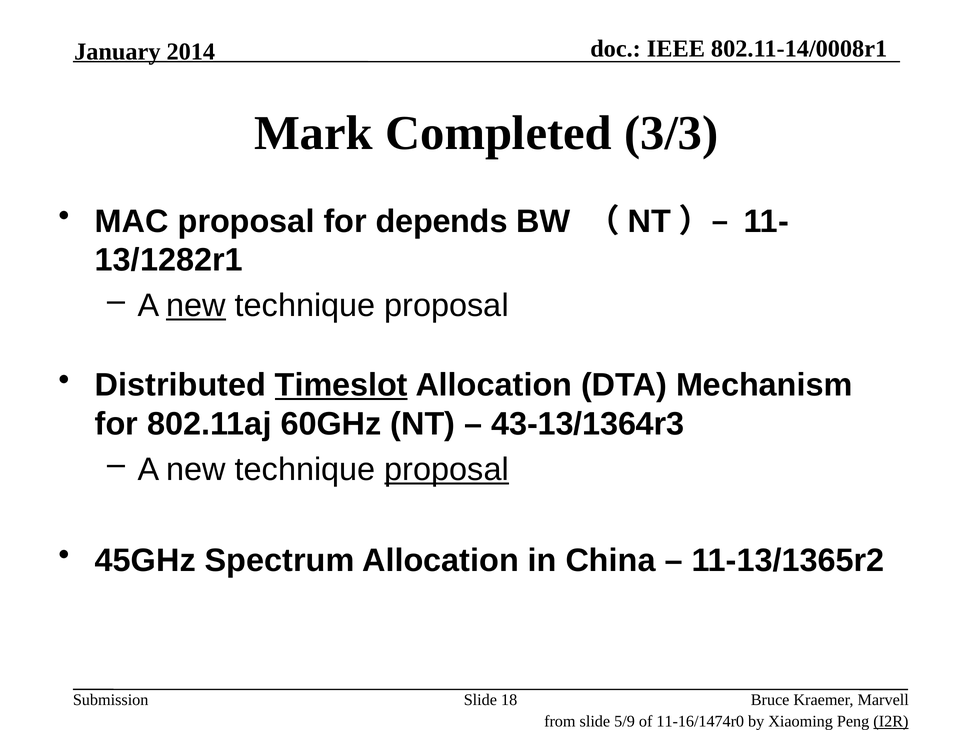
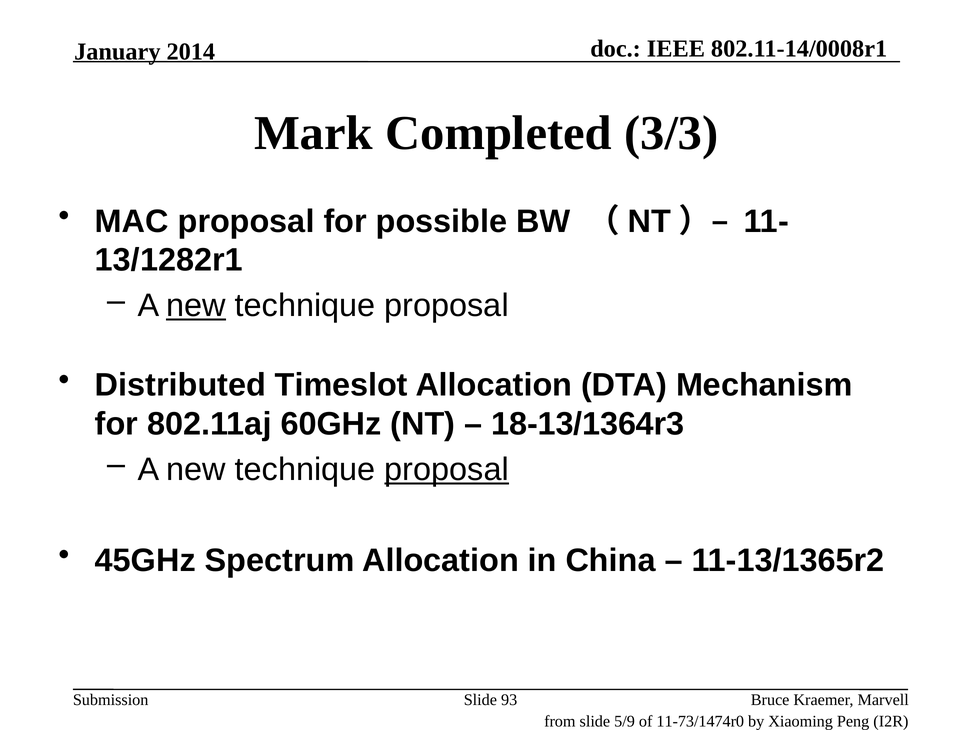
depends: depends -> possible (442, 221)
Timeslot underline: present -> none (341, 385)
43-13/1364r3: 43-13/1364r3 -> 18-13/1364r3 (588, 424)
18: 18 -> 93 (509, 700)
11-16/1474r0: 11-16/1474r0 -> 11-73/1474r0 (700, 721)
I2R underline: present -> none (891, 721)
